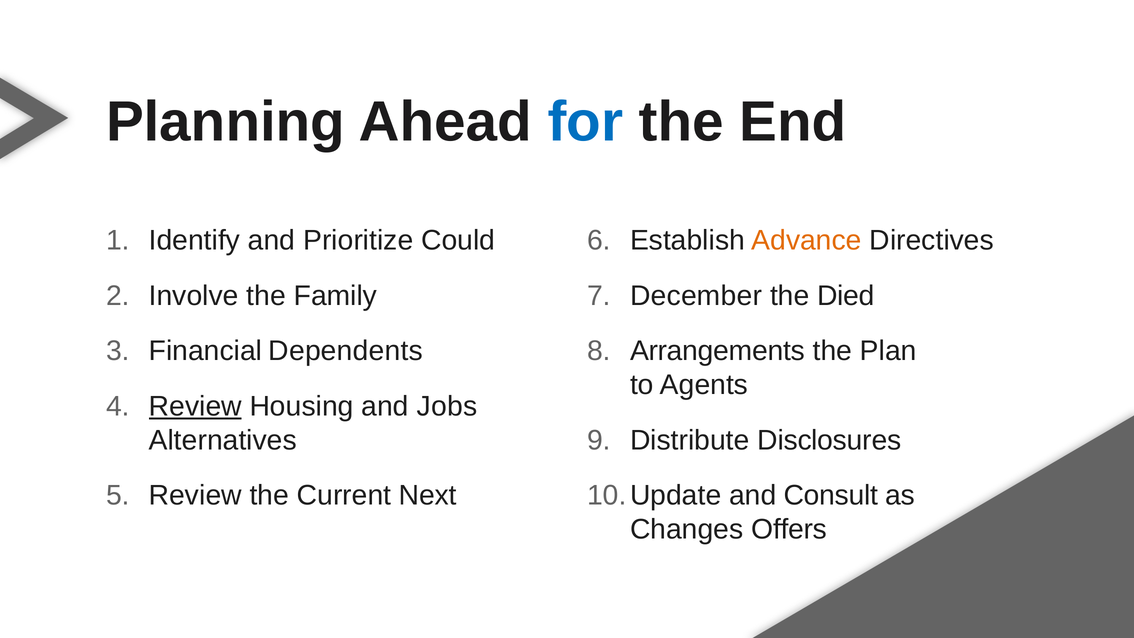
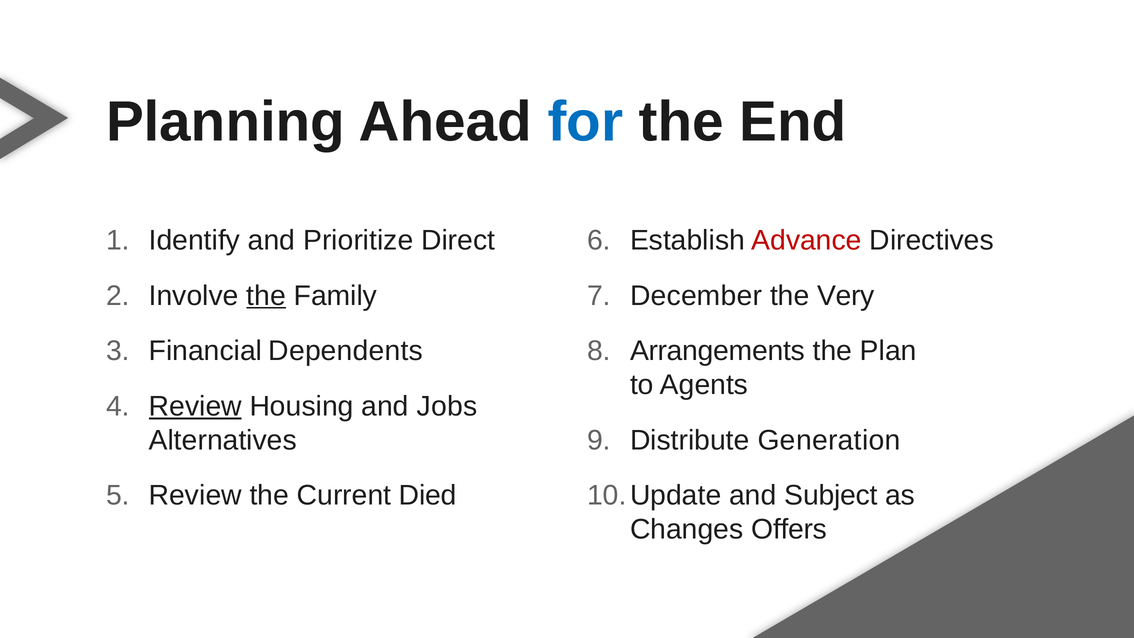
Could: Could -> Direct (458, 240)
Advance colour: orange -> red (807, 240)
the underline: none -> present (266, 296)
Died: Died -> Very (846, 296)
Disclosures: Disclosures -> Generation (829, 440)
Next: Next -> Died (428, 495)
Consult: Consult -> Subject (831, 495)
